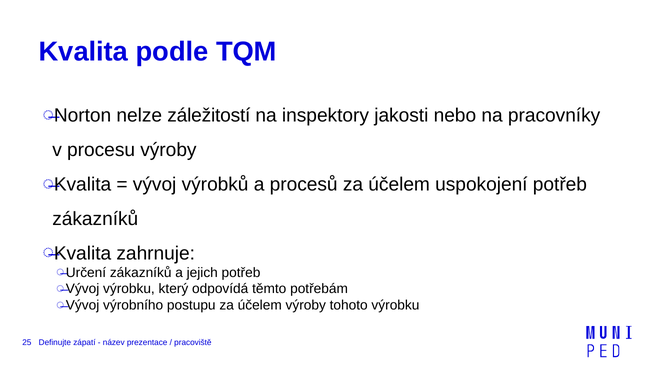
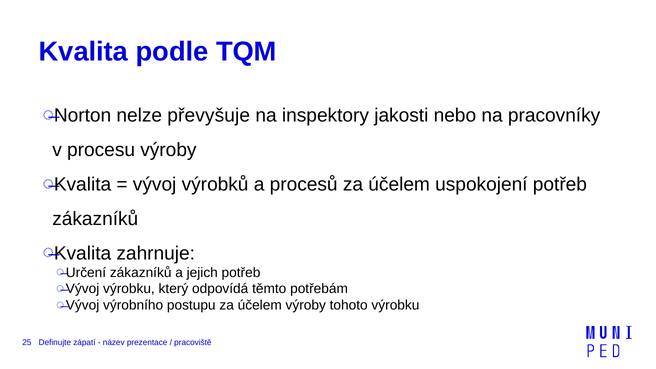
záležitostí: záležitostí -> převyšuje (209, 115)
